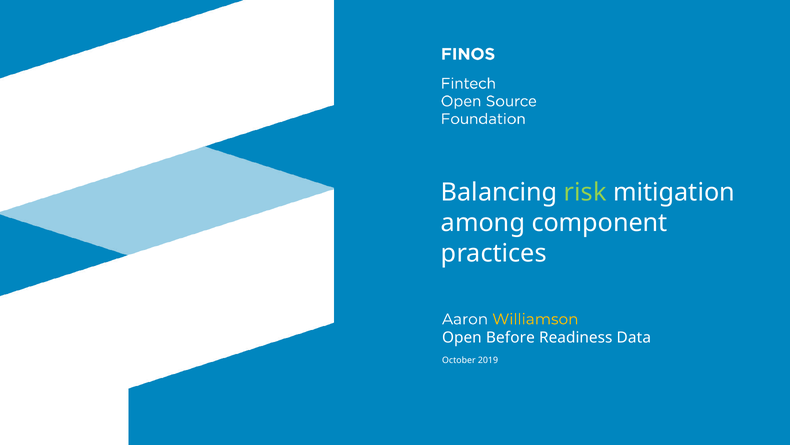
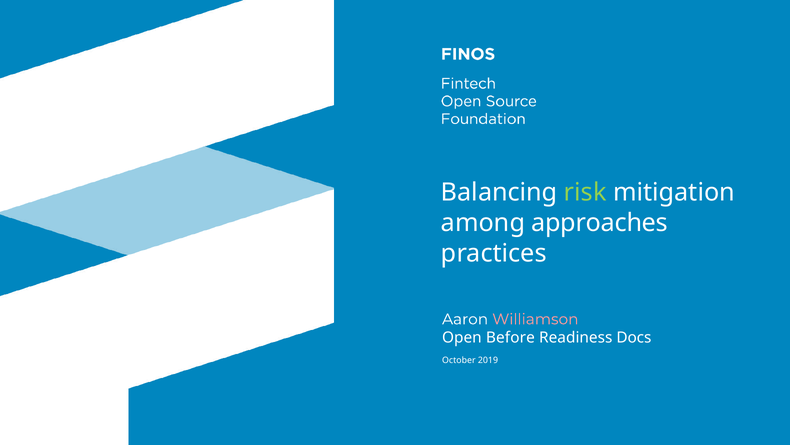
component: component -> approaches (600, 223)
Williamson colour: yellow -> pink (535, 319)
Data: Data -> Docs (634, 337)
